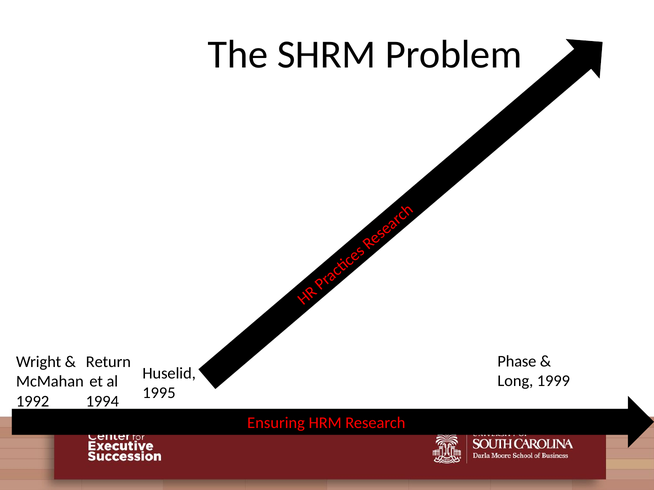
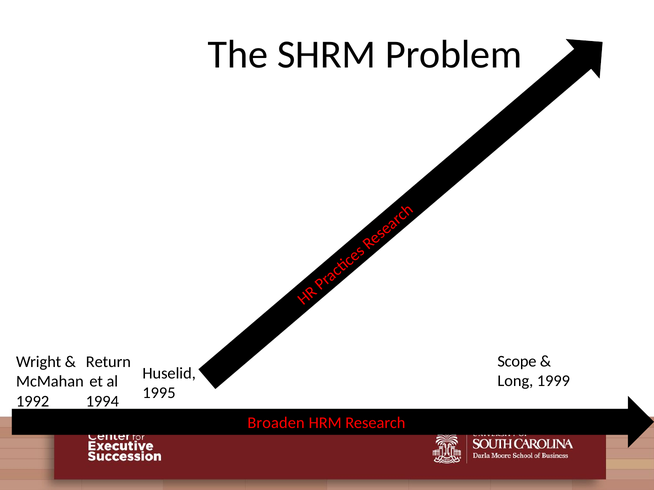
Phase: Phase -> Scope (517, 362)
Ensuring: Ensuring -> Broaden (276, 423)
